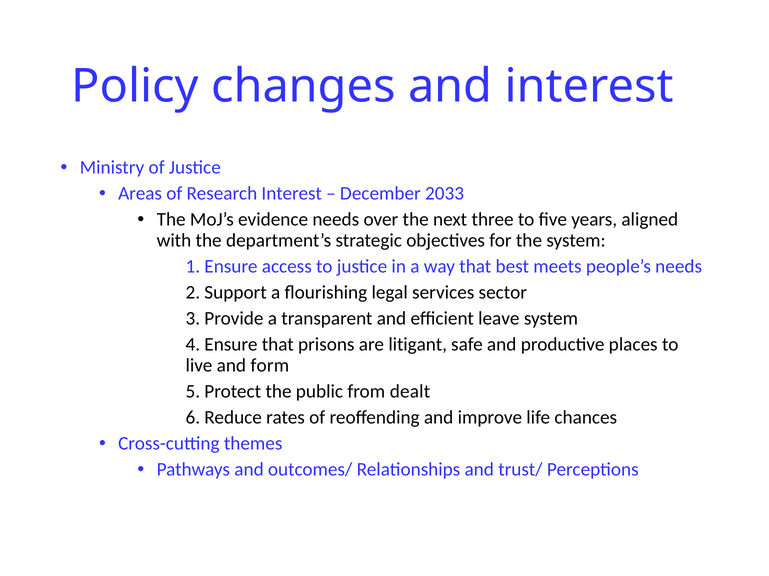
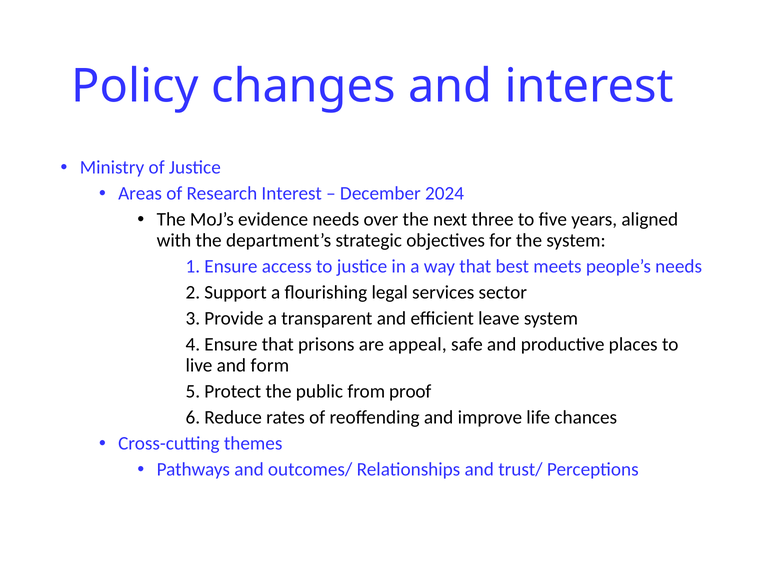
2033: 2033 -> 2024 (445, 194)
litigant: litigant -> appeal (418, 345)
dealt: dealt -> proof (410, 392)
